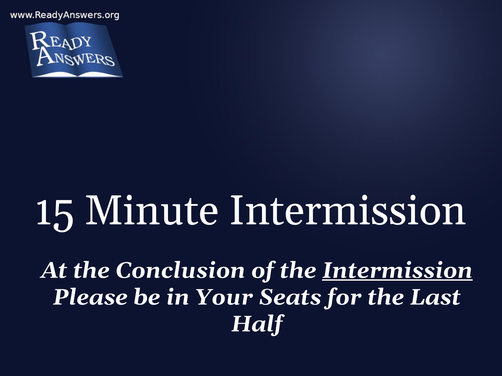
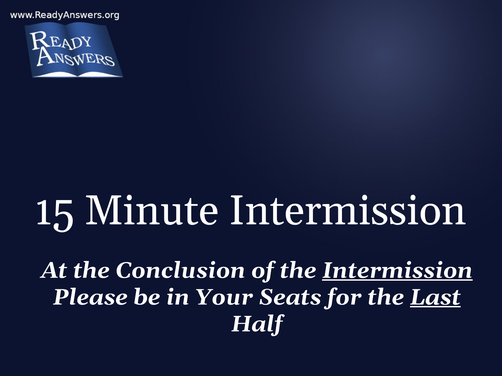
Last underline: none -> present (435, 298)
